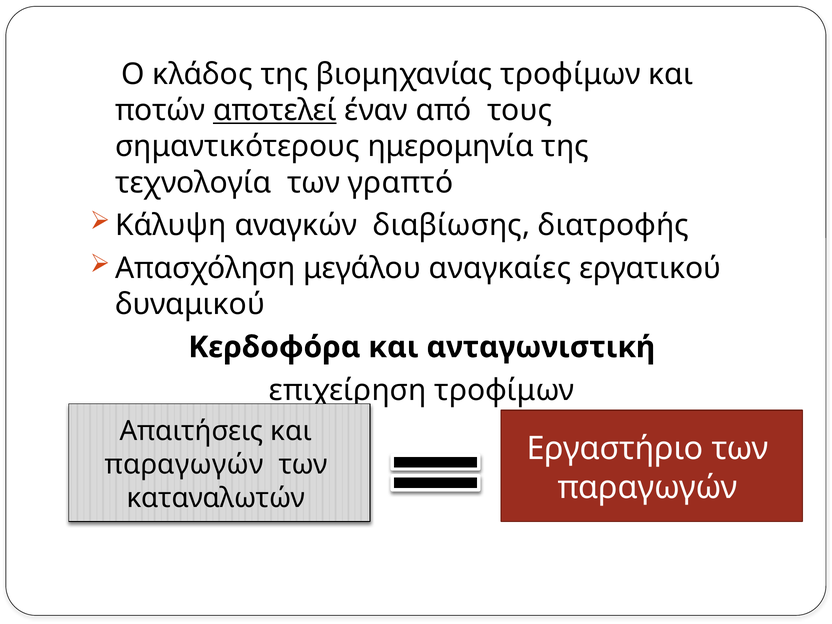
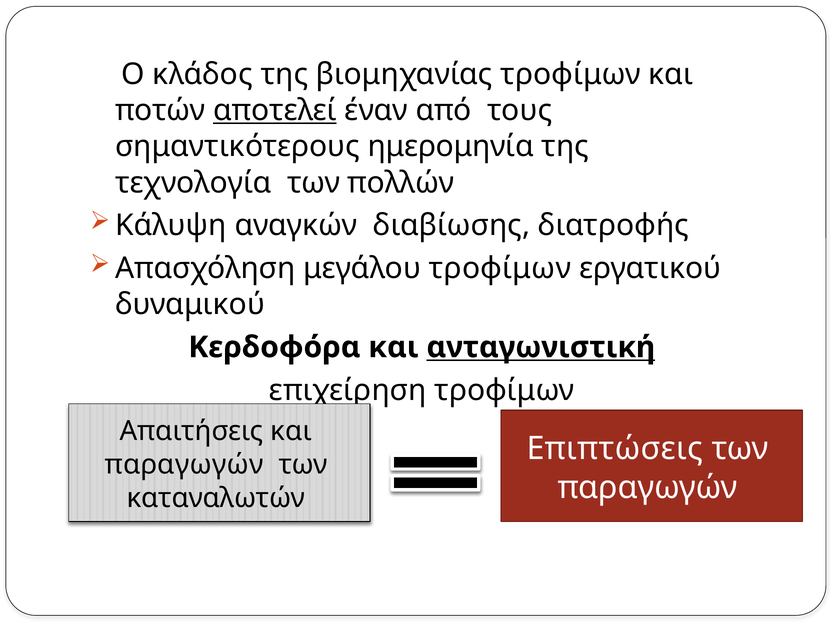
γραπτό: γραπτό -> πολλών (401, 183)
μεγάλου αναγκαίες: αναγκαίες -> τροφίμων (500, 268)
ανταγωνιστική underline: none -> present (541, 347)
Εργαστήριο: Εργαστήριο -> Επιπτώσεις (615, 449)
